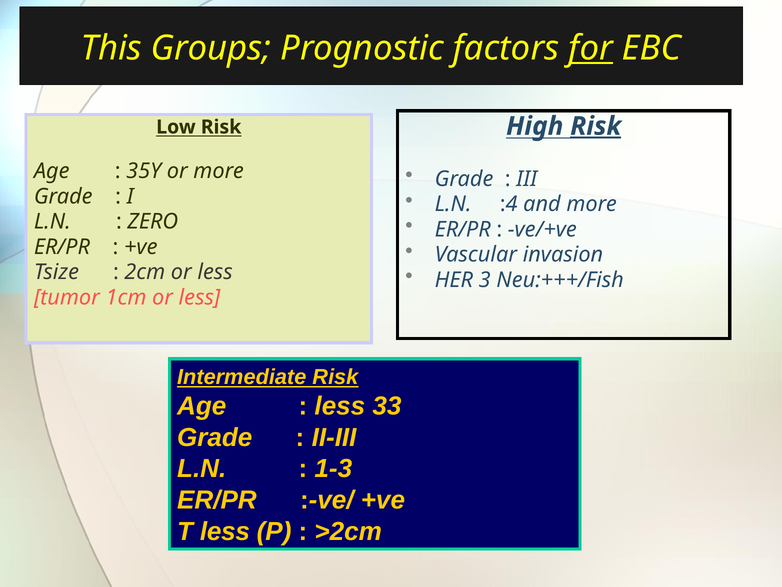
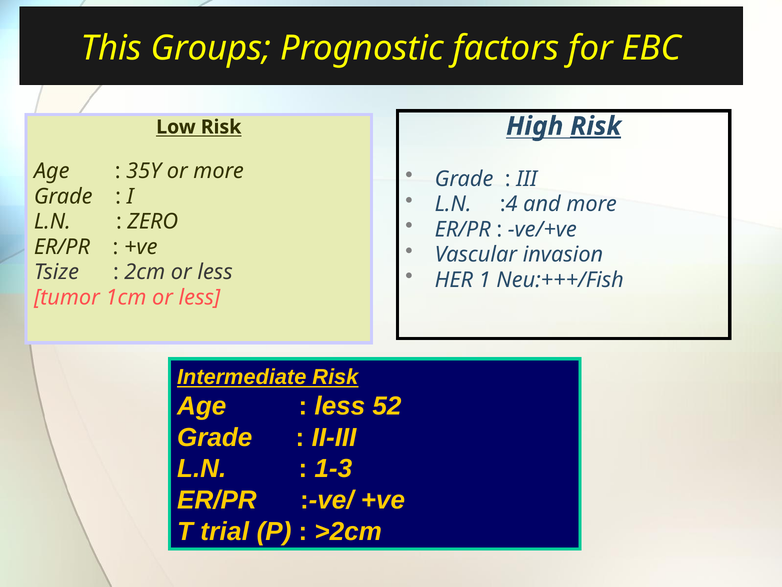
for underline: present -> none (591, 48)
3: 3 -> 1 (485, 280)
33: 33 -> 52 (387, 406)
T less: less -> trial (225, 531)
